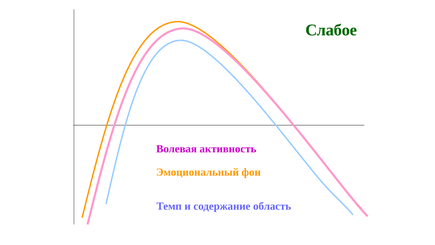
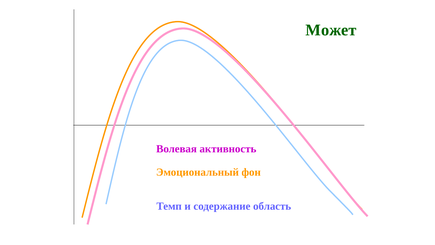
Слабое: Слабое -> Может (331, 30)
